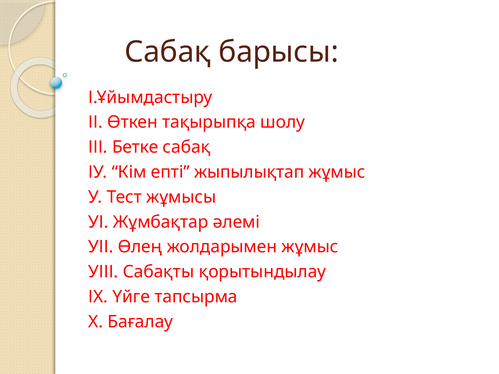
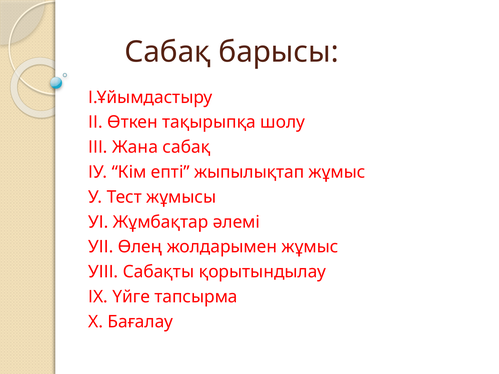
Бетке: Бетке -> Жана (135, 147)
